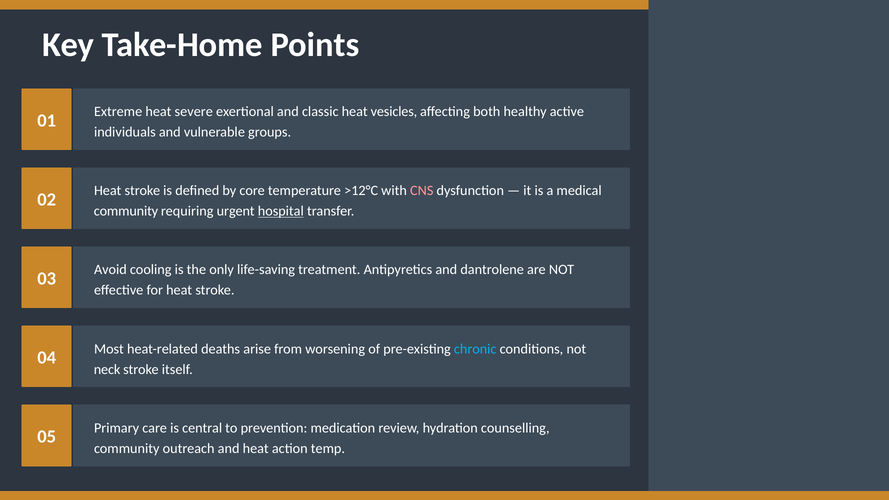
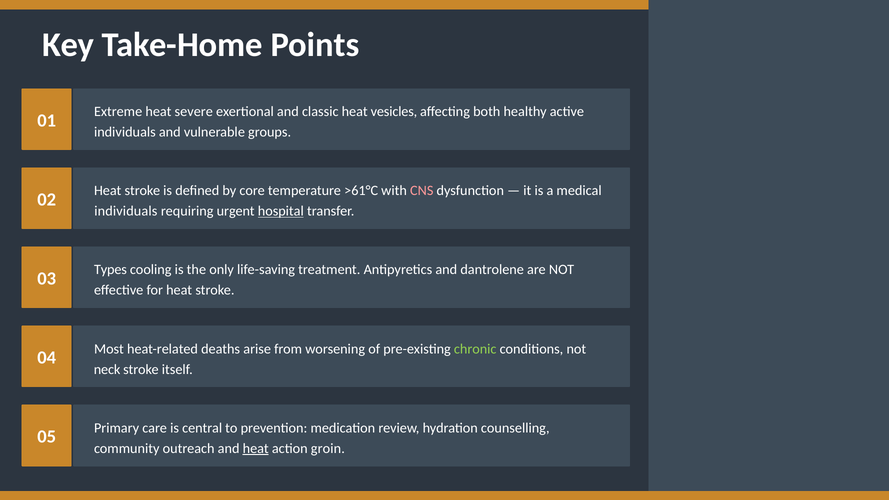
>12°C: >12°C -> >61°C (361, 191)
community: community -> individuals (126, 211)
Avoid: Avoid -> Types (110, 270)
chronic colour: light blue -> light green (475, 349)
heat underline: none -> present (256, 448)
temp: temp -> groin (328, 448)
